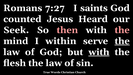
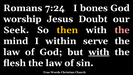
7:27: 7:27 -> 7:24 (55, 8)
saints: saints -> bones (94, 8)
counted: counted -> worship (22, 19)
Heard: Heard -> Doubt (93, 19)
then colour: pink -> yellow (67, 30)
the underline: present -> none (122, 41)
